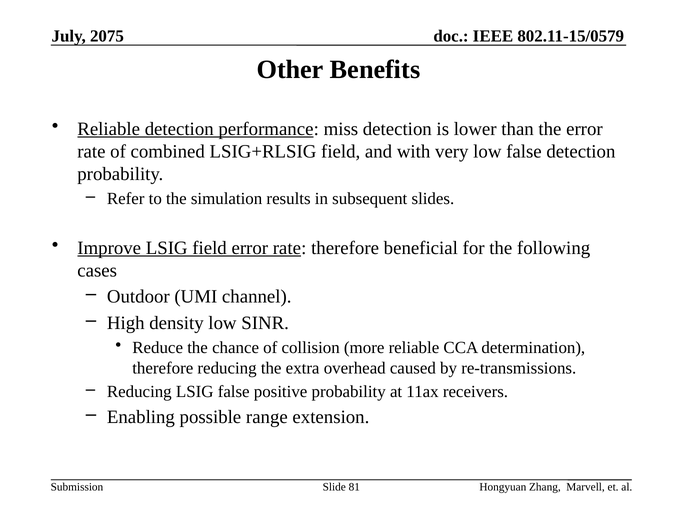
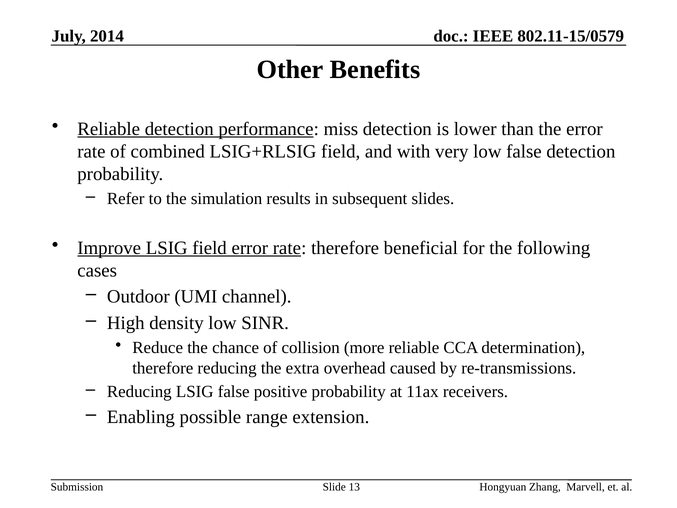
2075: 2075 -> 2014 (107, 36)
81: 81 -> 13 (354, 487)
